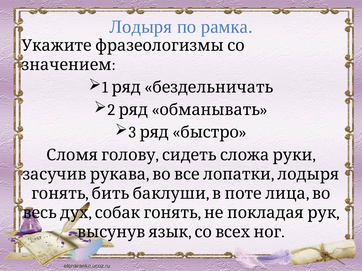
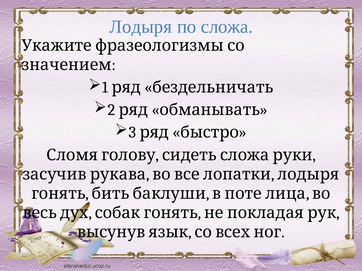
рамка: рамка -> сложа (227, 27)
